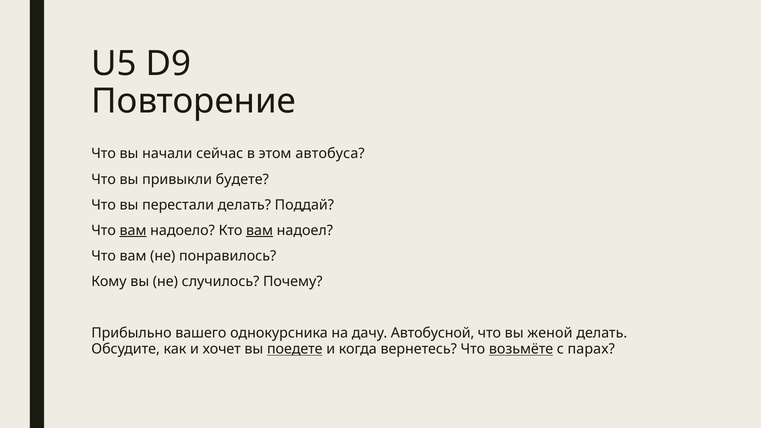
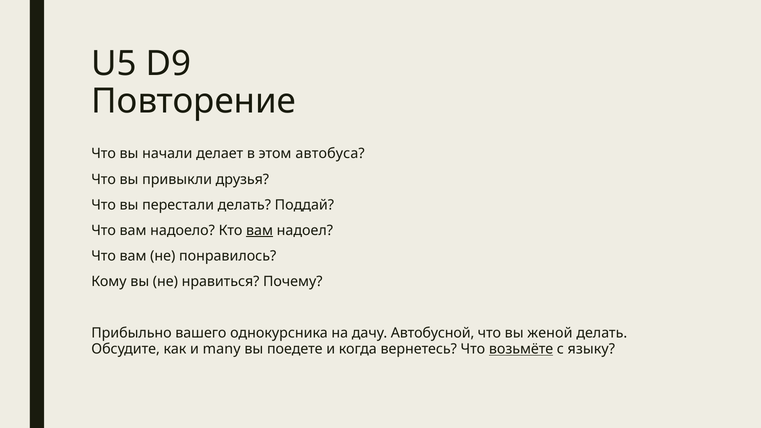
сейчас: сейчас -> делает (220, 154)
будете: будете -> друзья (242, 179)
вам underline: present -> none (133, 231)
случилось: случилось -> нравиться (221, 282)
хочет: хочет -> many (222, 349)
поедете underline: present -> none (295, 349)
парах: парах -> языку (591, 349)
